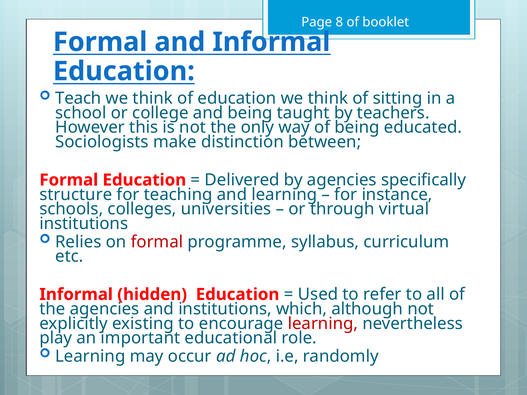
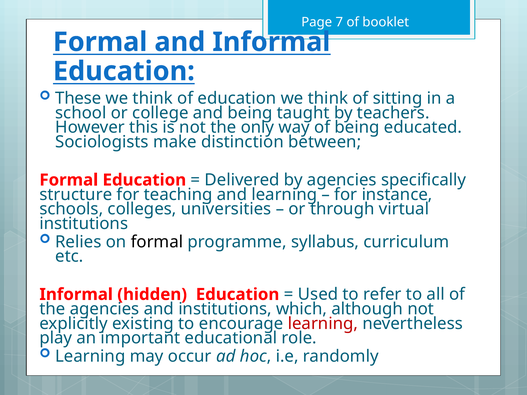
8: 8 -> 7 (339, 22)
Teach: Teach -> These (78, 98)
formal colour: red -> black (157, 242)
